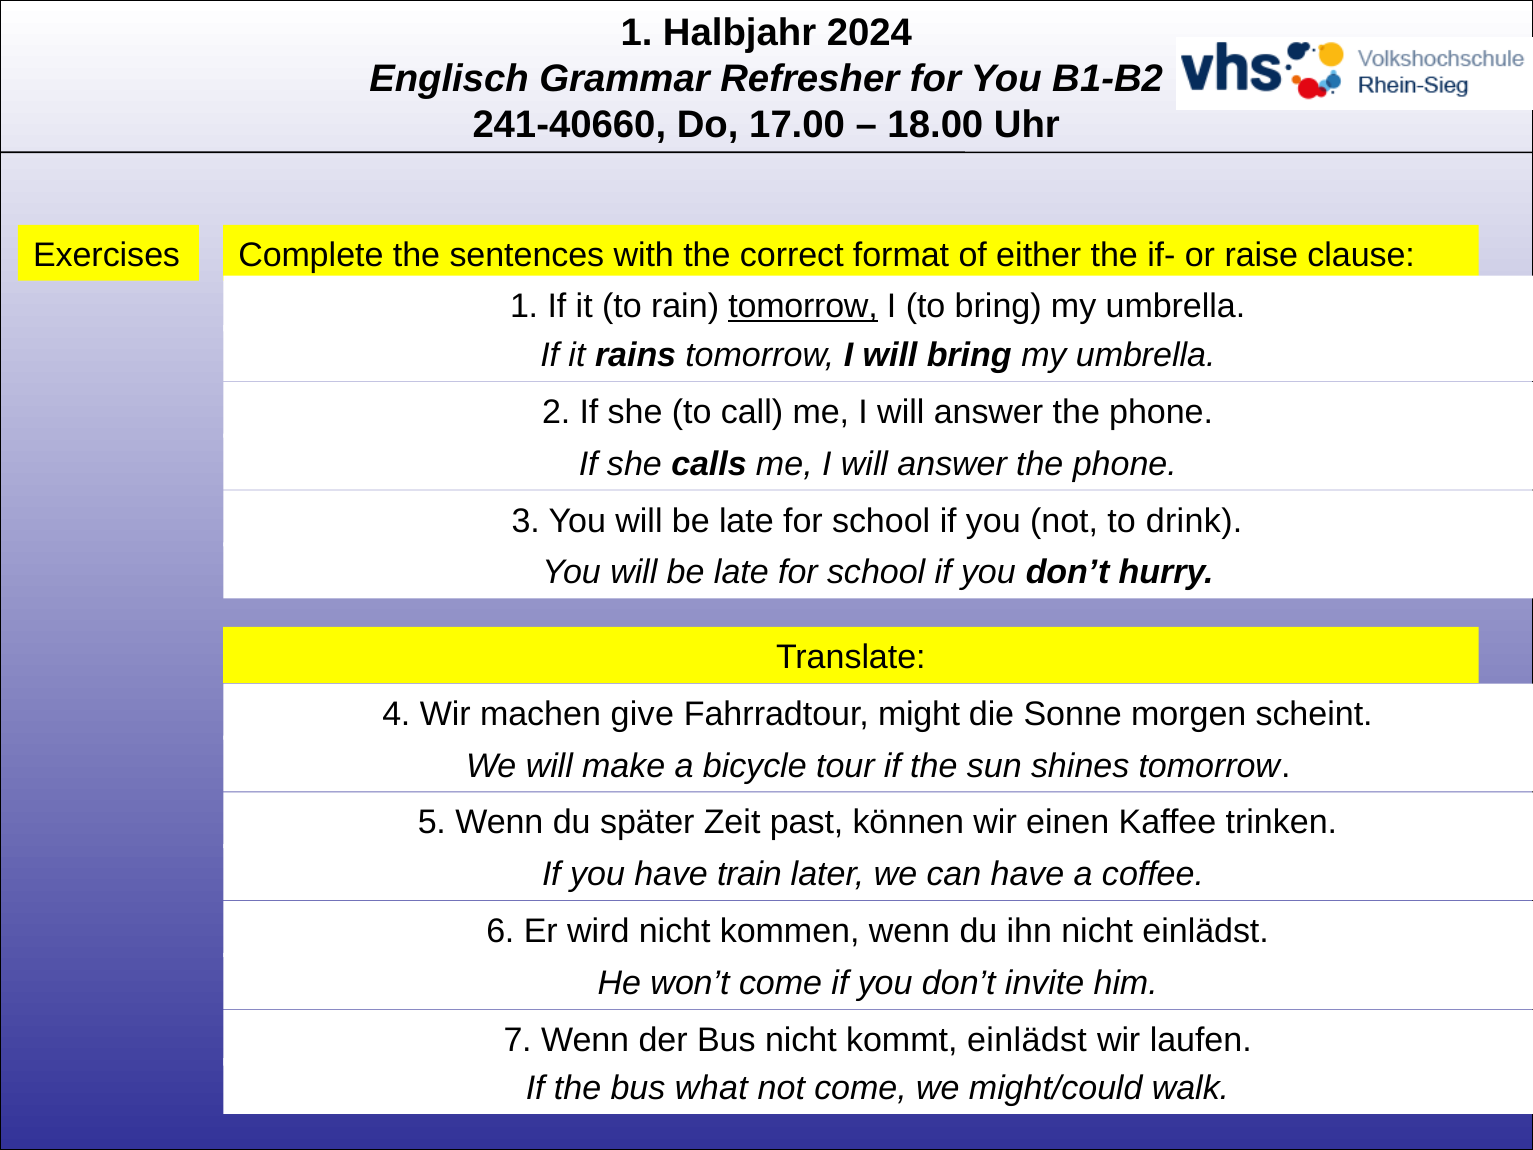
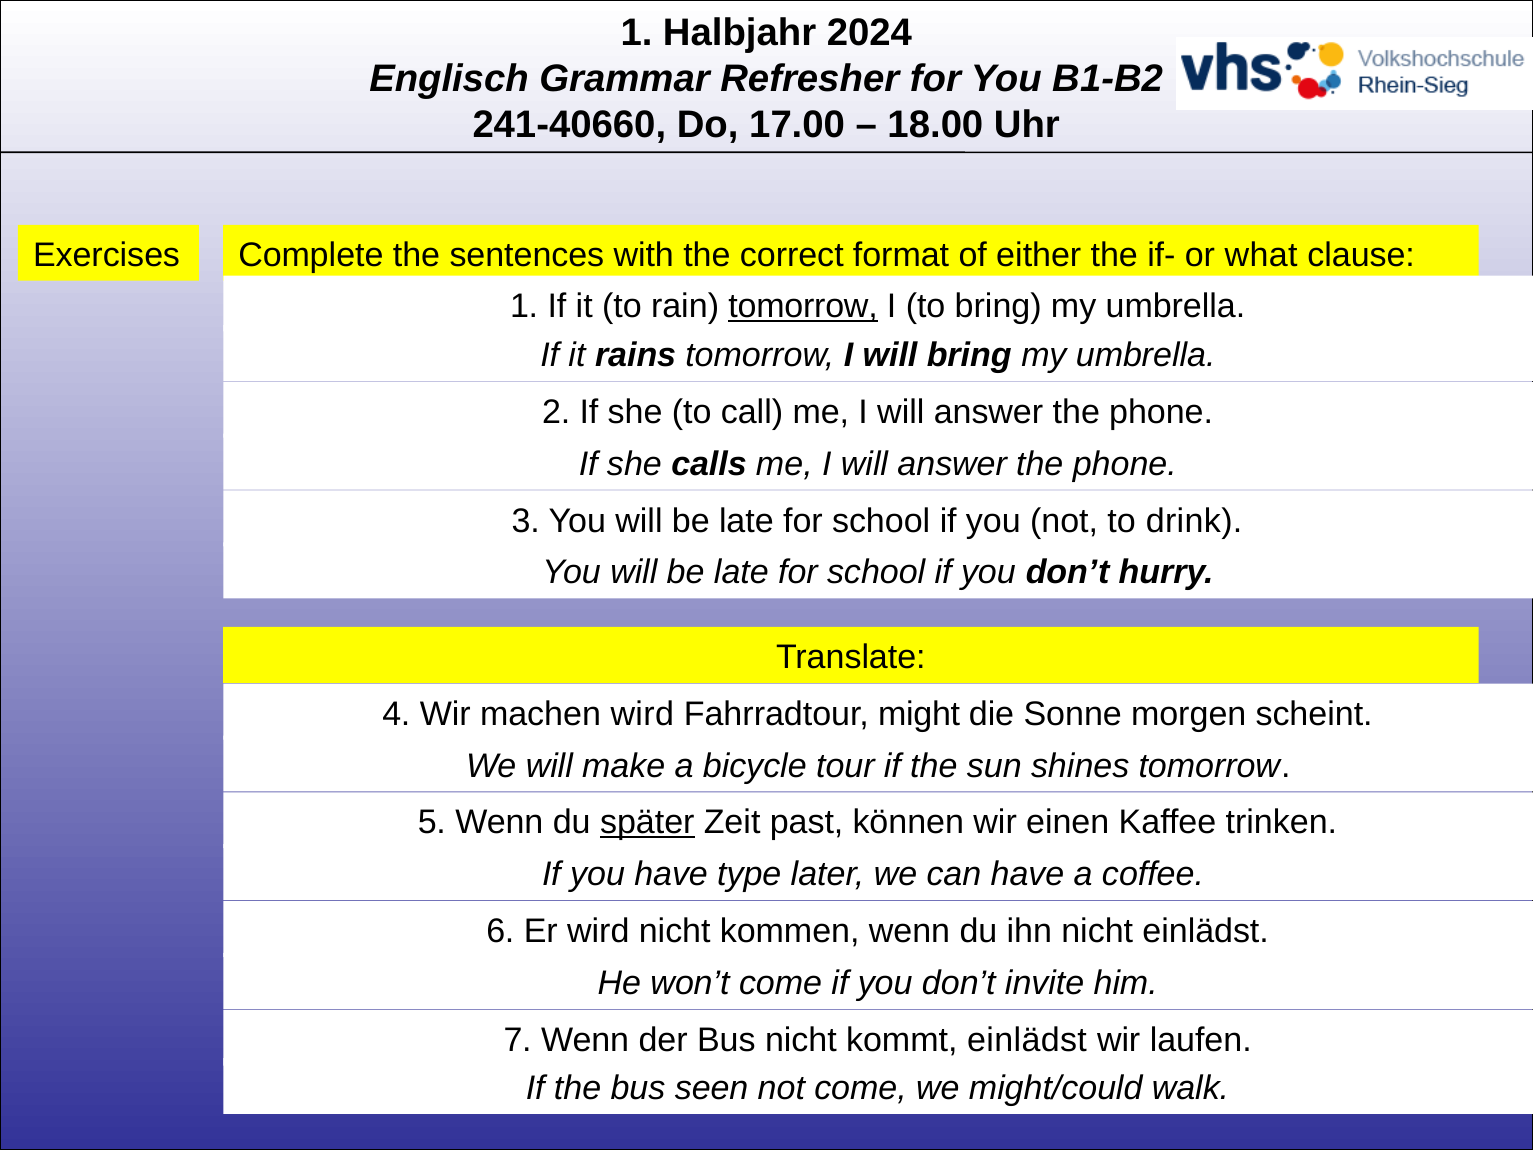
raise: raise -> what (1261, 255)
machen give: give -> wird (642, 714)
später underline: none -> present (647, 823)
train: train -> type (749, 874)
what: what -> seen (712, 1088)
